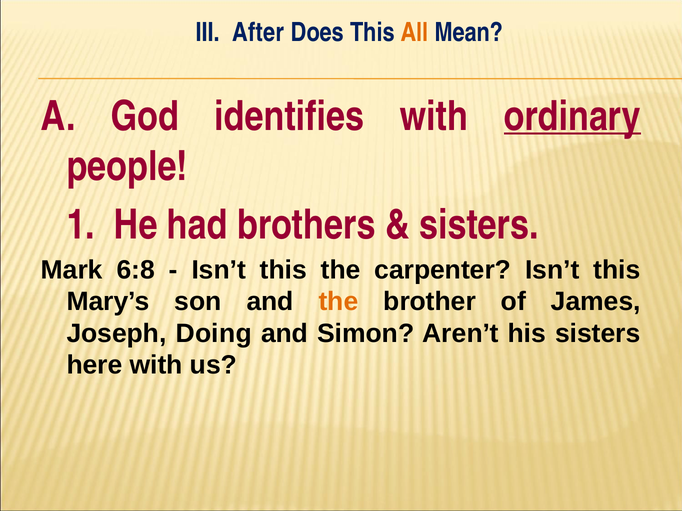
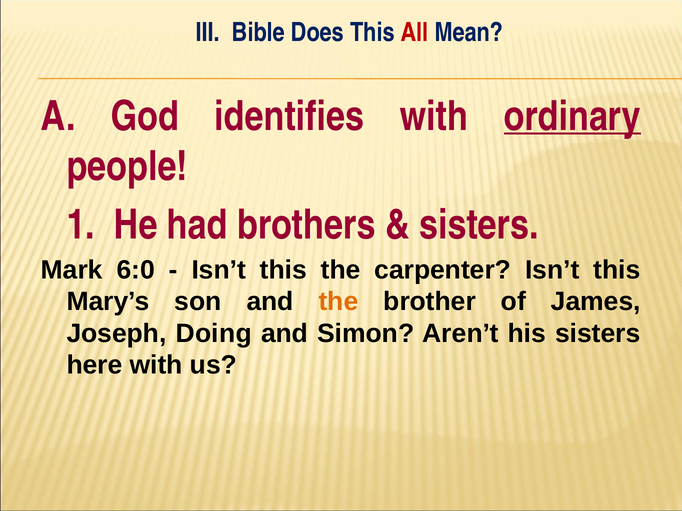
After: After -> Bible (258, 32)
All colour: orange -> red (415, 32)
6:8: 6:8 -> 6:0 (136, 270)
